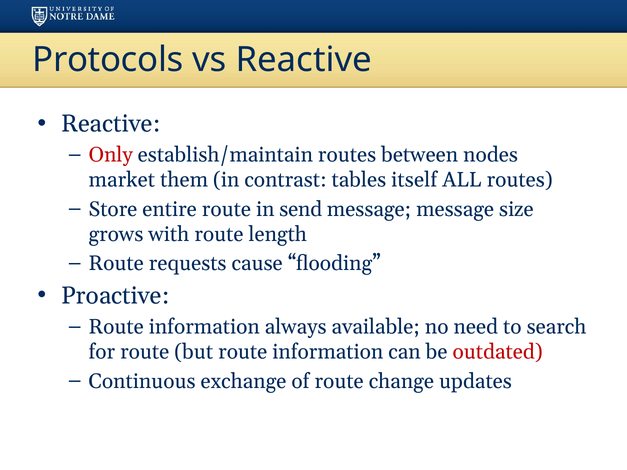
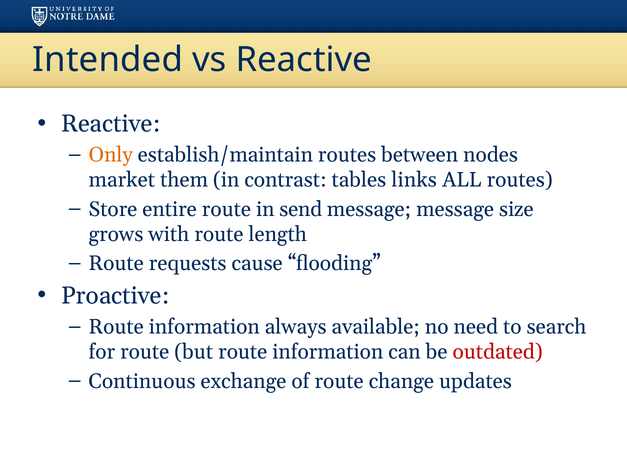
Protocols: Protocols -> Intended (108, 60)
Only colour: red -> orange (111, 155)
itself: itself -> links (414, 180)
